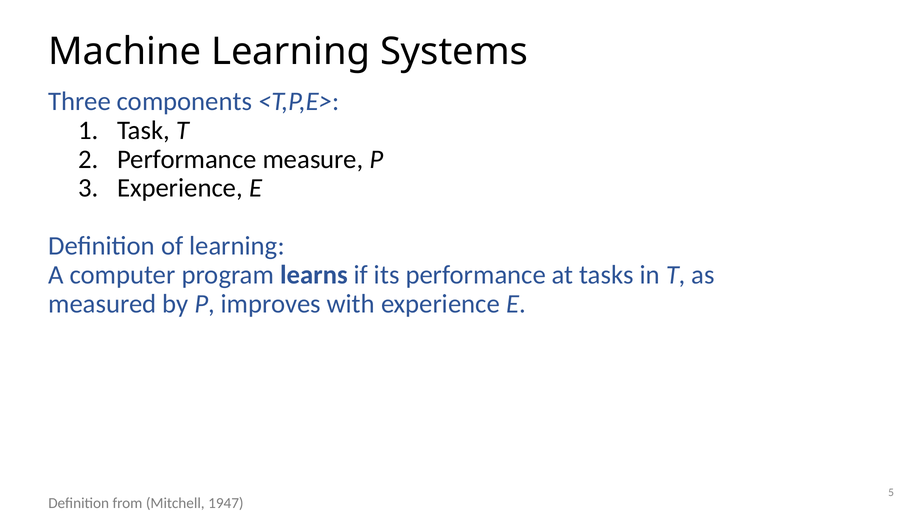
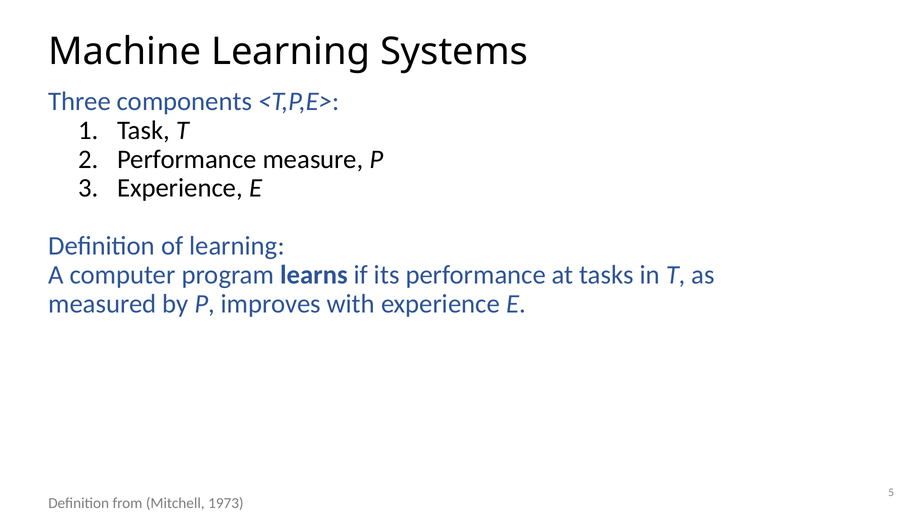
1947: 1947 -> 1973 (226, 503)
